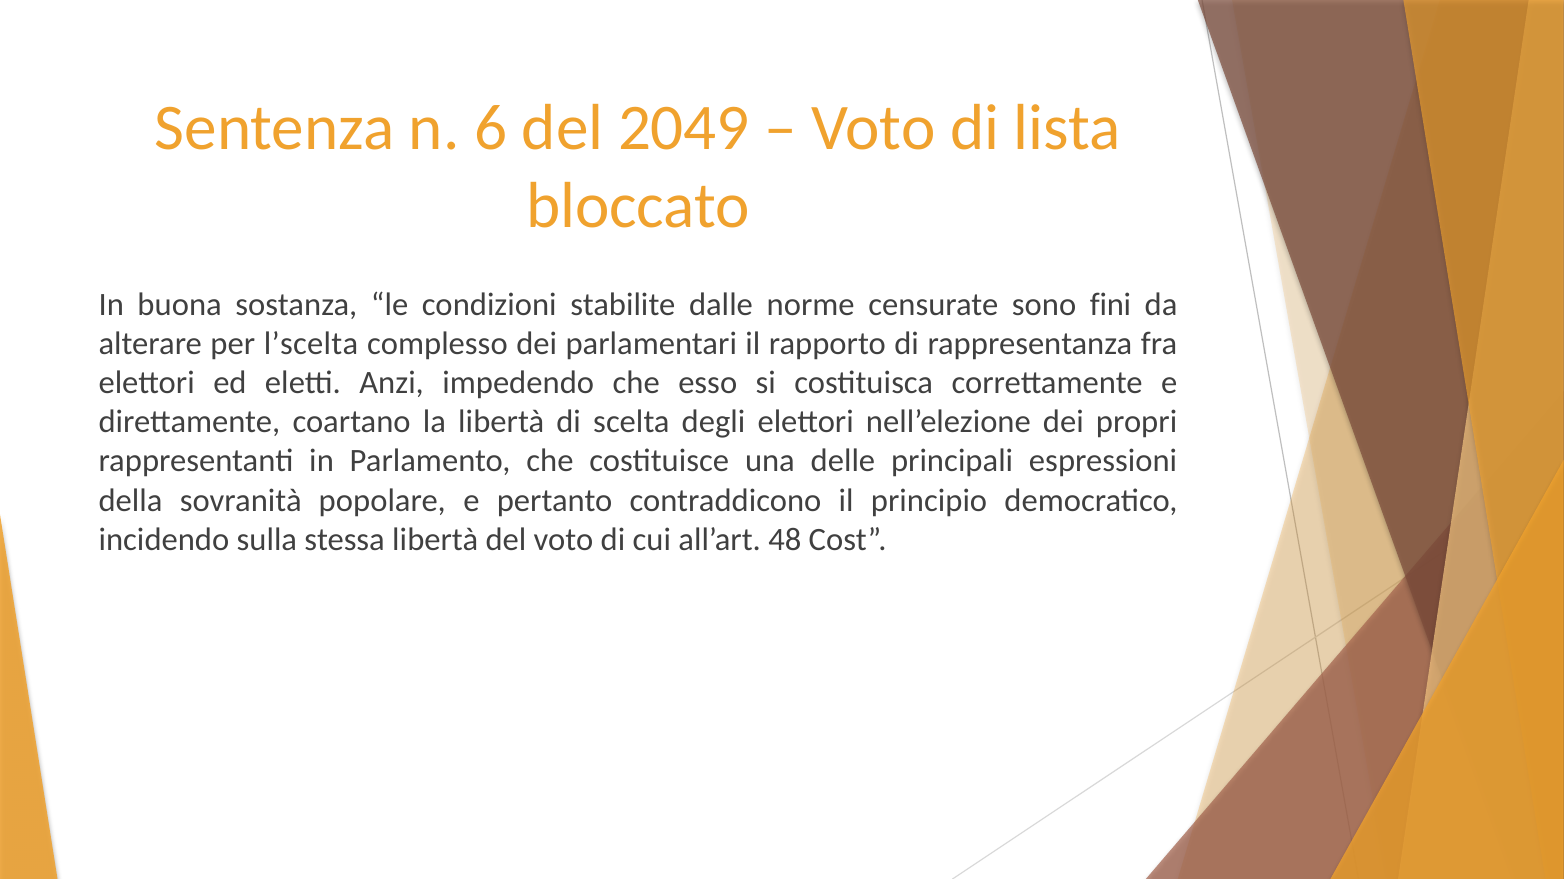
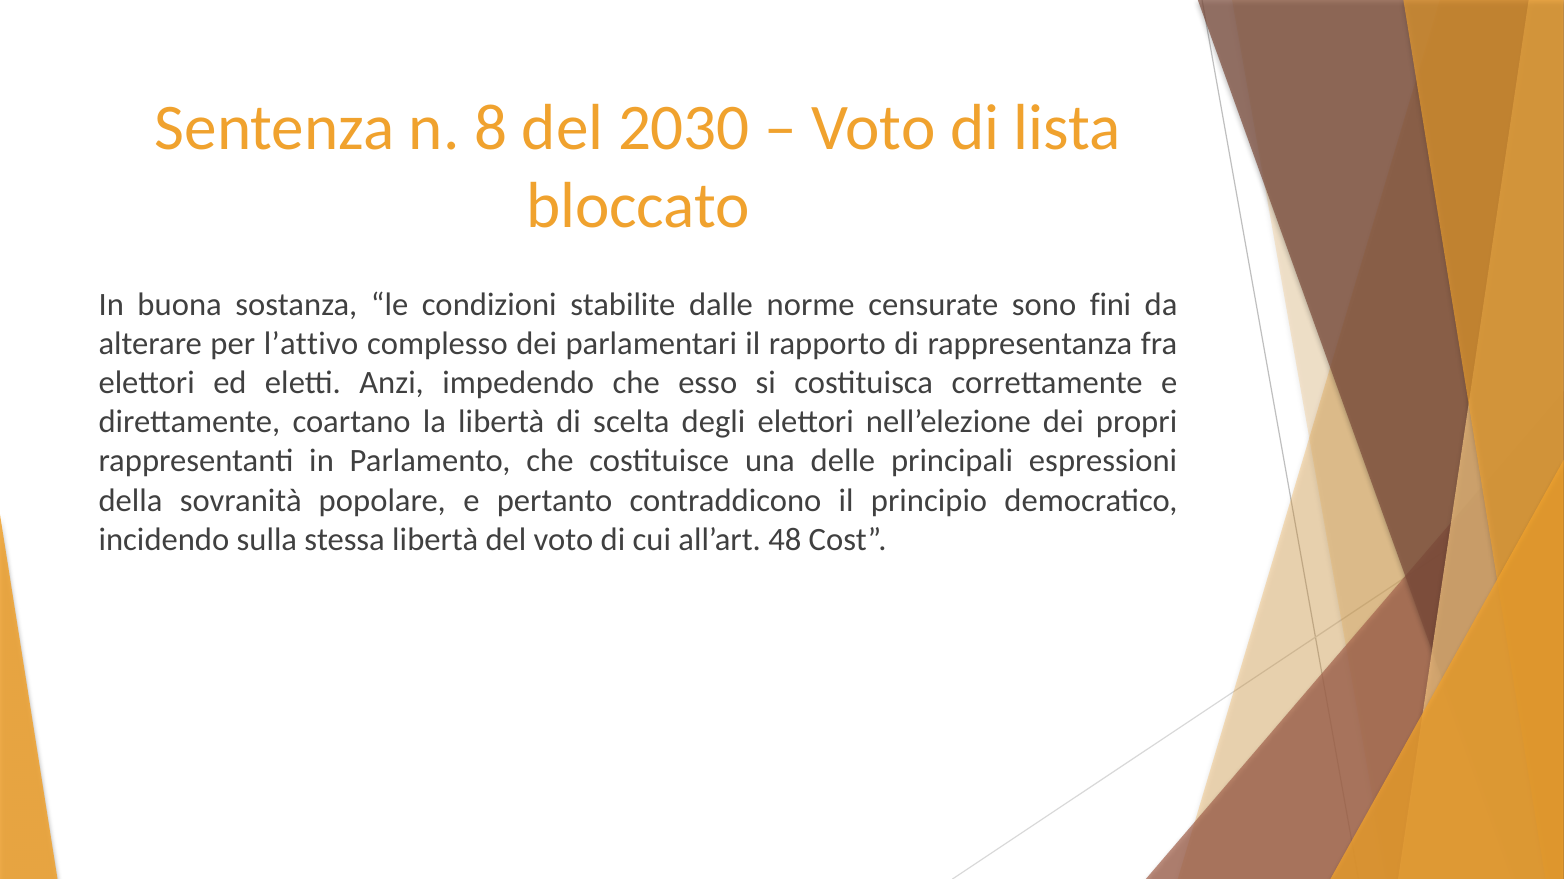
6: 6 -> 8 (491, 128)
2049: 2049 -> 2030 (684, 128)
l’scelta: l’scelta -> l’attivo (311, 344)
